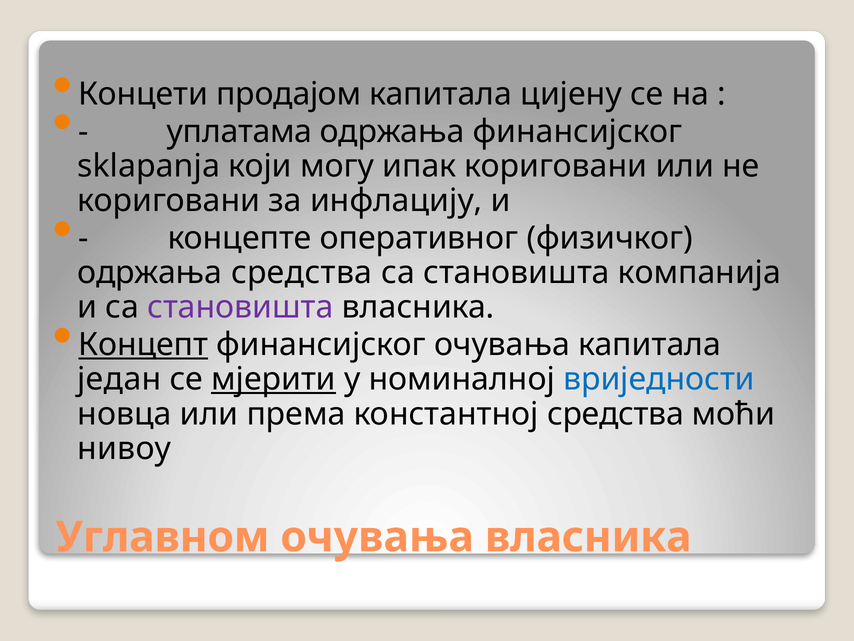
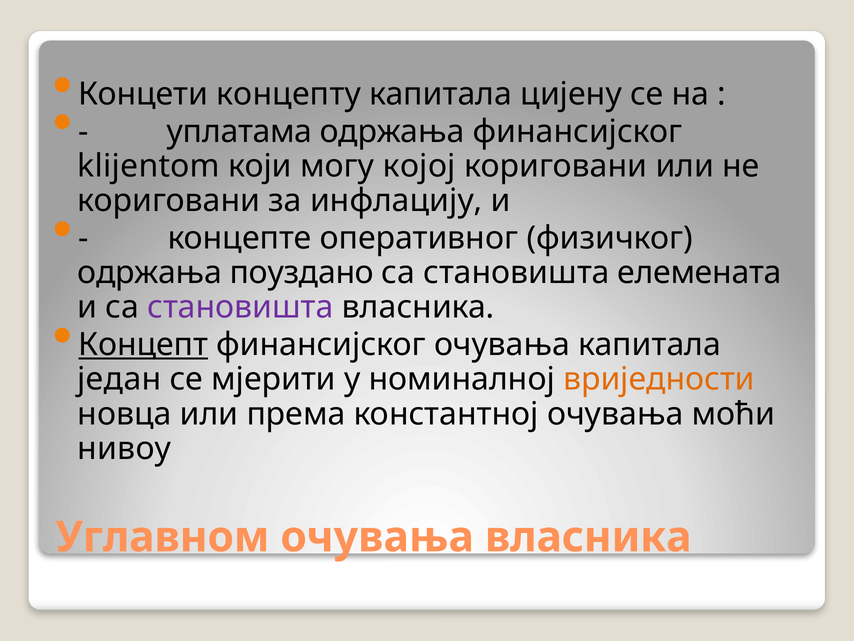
продајом: продајом -> концепту (289, 94)
sklapanja: sklapanja -> klijentom (149, 166)
ипак: ипак -> којој (419, 166)
одржања средства: средства -> поуздано (302, 273)
компанија: компанија -> елемената (699, 273)
мјерити underline: present -> none (274, 379)
вриједности colour: blue -> orange (659, 379)
константној средства: средства -> очувања (615, 414)
